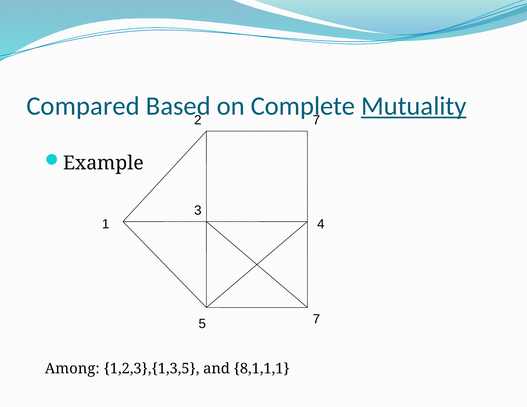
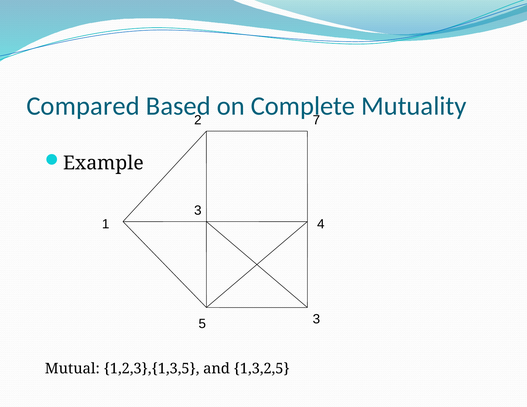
Mutuality underline: present -> none (414, 106)
5 7: 7 -> 3 (316, 319)
Among: Among -> Mutual (72, 369)
8,1,1,1: 8,1,1,1 -> 1,3,2,5 (262, 369)
